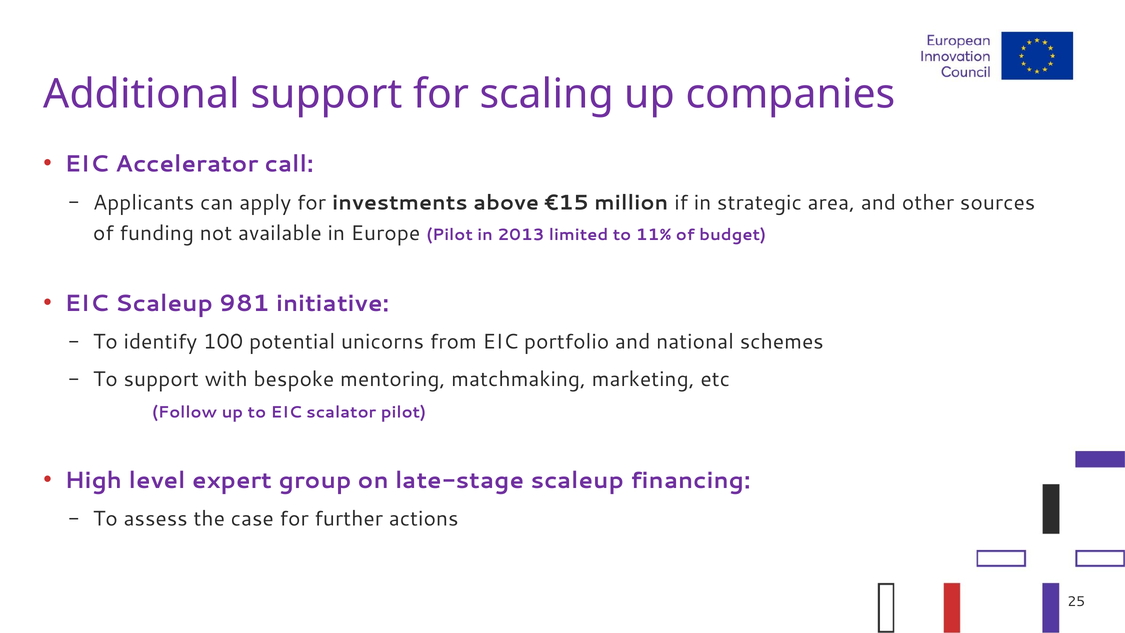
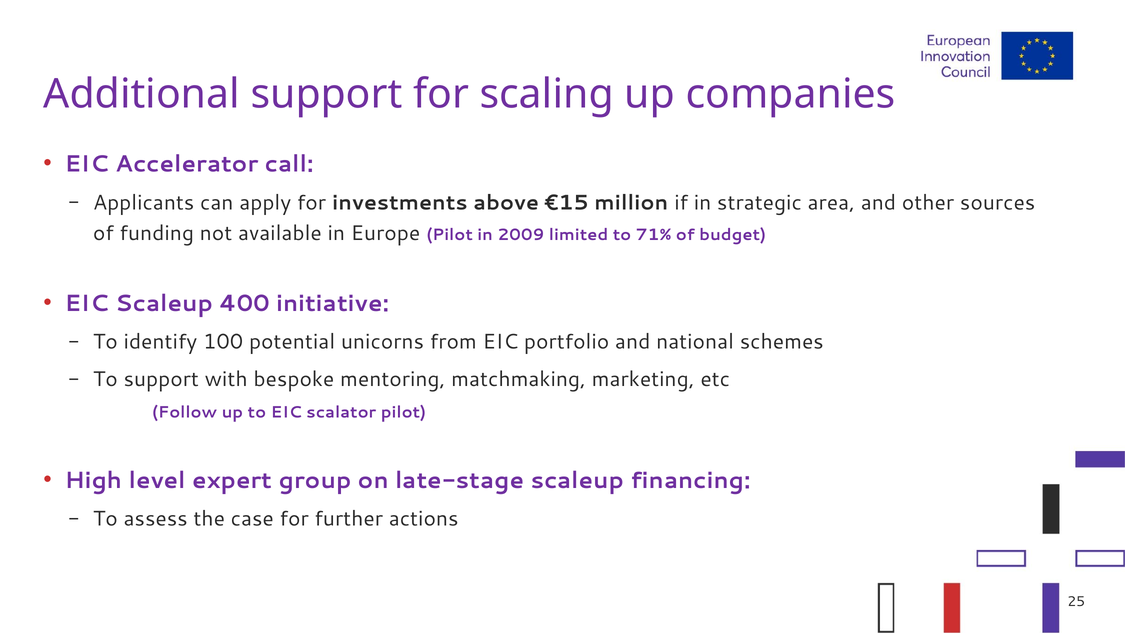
2013: 2013 -> 2009 (521, 235)
11%: 11% -> 71% (654, 235)
981: 981 -> 400 (245, 303)
